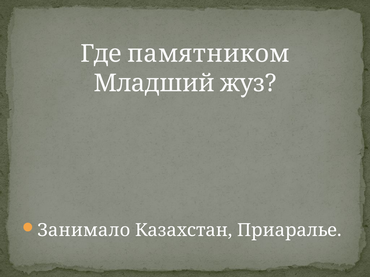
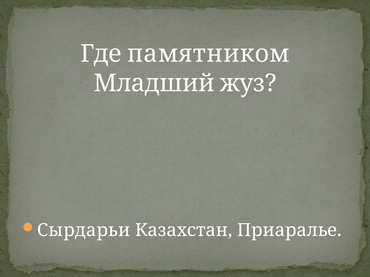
Занимало: Занимало -> Сырдарьи (84, 231)
